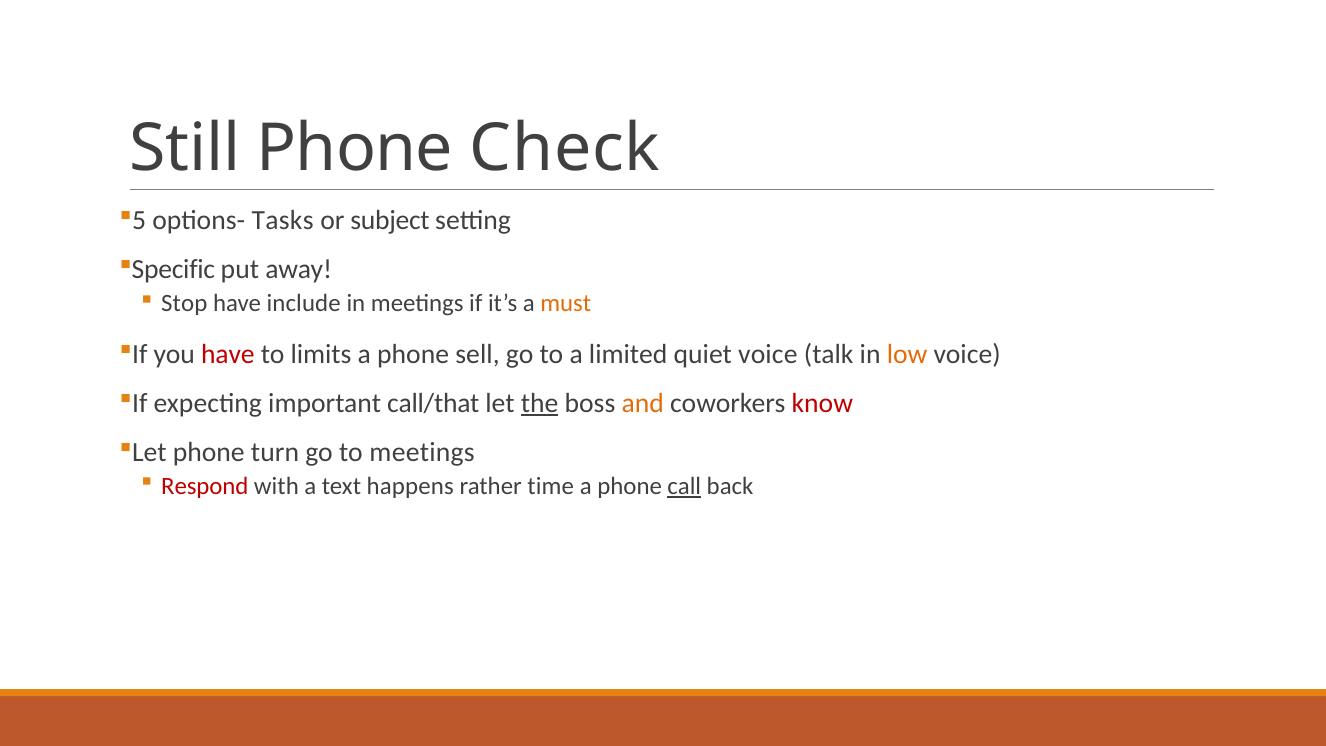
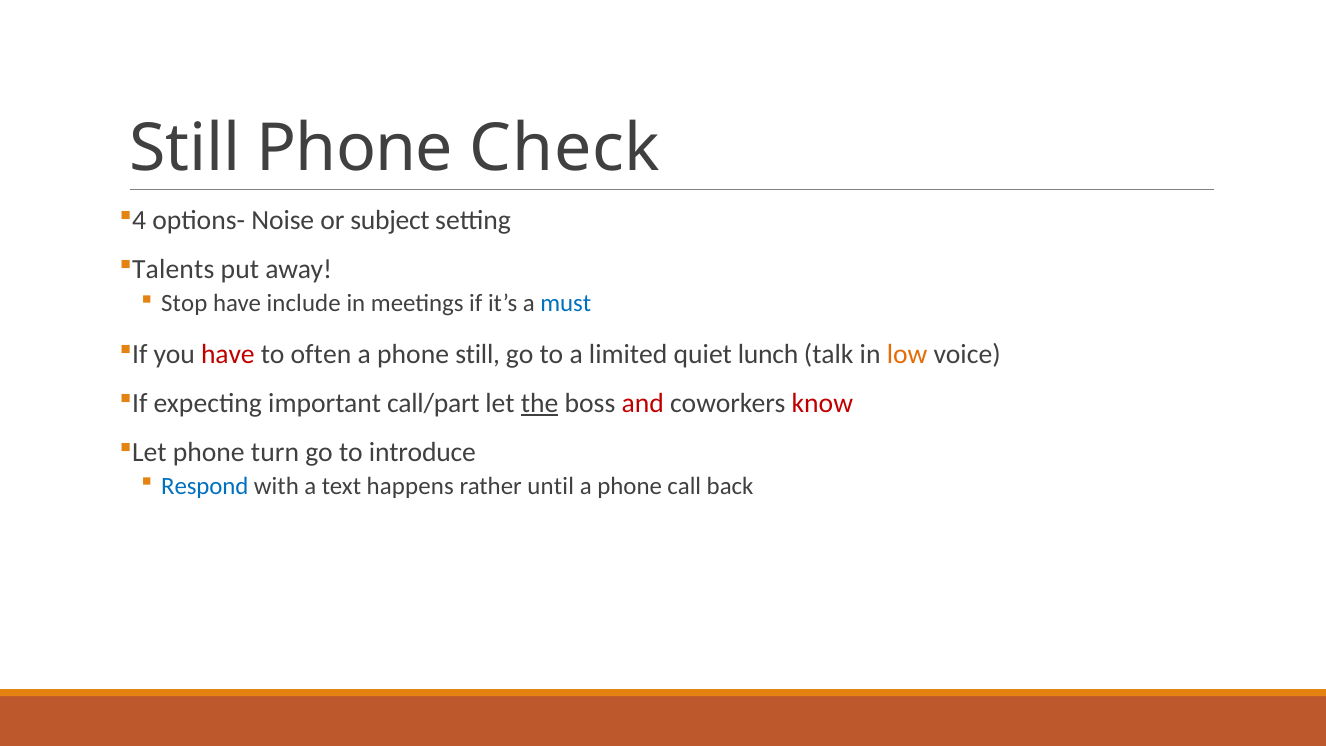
5: 5 -> 4 (139, 220)
Tasks: Tasks -> Noise (283, 220)
Specific: Specific -> Talents (173, 270)
must colour: orange -> blue (566, 304)
limits: limits -> often (321, 354)
phone sell: sell -> still (478, 354)
quiet voice: voice -> lunch (768, 354)
call/that: call/that -> call/part (433, 403)
and colour: orange -> red (643, 403)
to meetings: meetings -> introduce (422, 452)
Respond colour: red -> blue (205, 486)
time: time -> until (551, 486)
call underline: present -> none (684, 486)
